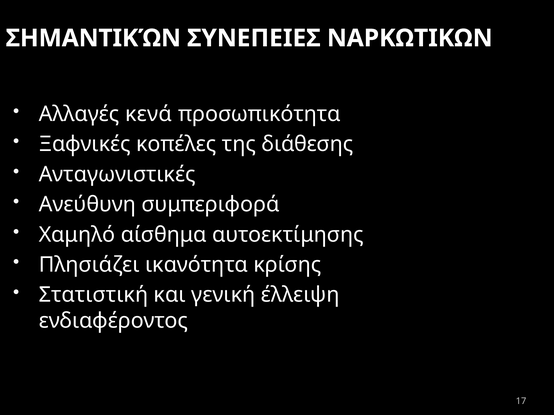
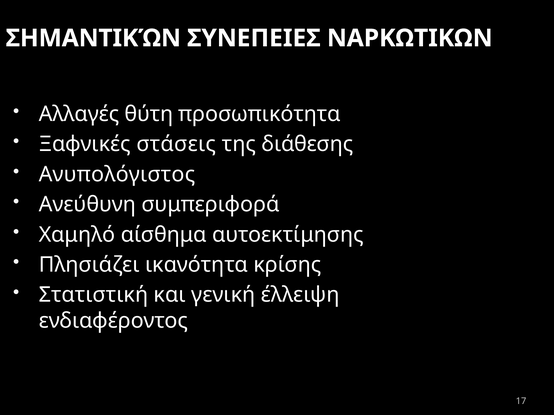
κενά: κενά -> θύτη (149, 114)
κοπέλες: κοπέλες -> στάσεις (176, 144)
Ανταγωνιστικές: Ανταγωνιστικές -> Ανυπολόγιστος (117, 174)
